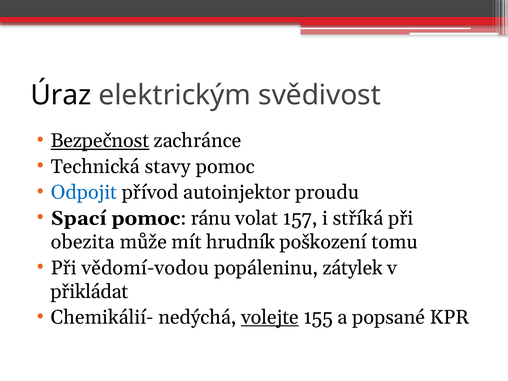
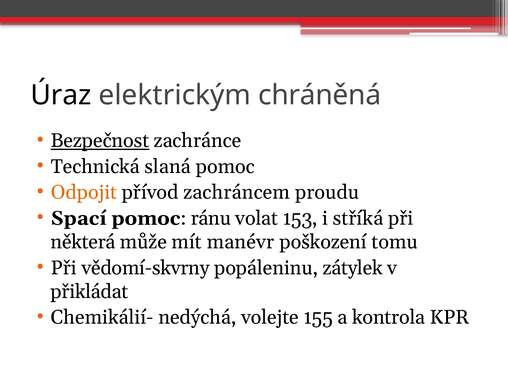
svědivost: svědivost -> chráněná (320, 95)
stavy: stavy -> slaná (168, 167)
Odpojit colour: blue -> orange (84, 192)
autoinjektor: autoinjektor -> zachráncem (237, 192)
157: 157 -> 153 (300, 218)
obezita: obezita -> některá (83, 242)
hrudník: hrudník -> manévr (240, 242)
vědomí-vodou: vědomí-vodou -> vědomí-skvrny (145, 268)
volejte underline: present -> none (270, 317)
popsané: popsané -> kontrola (389, 317)
